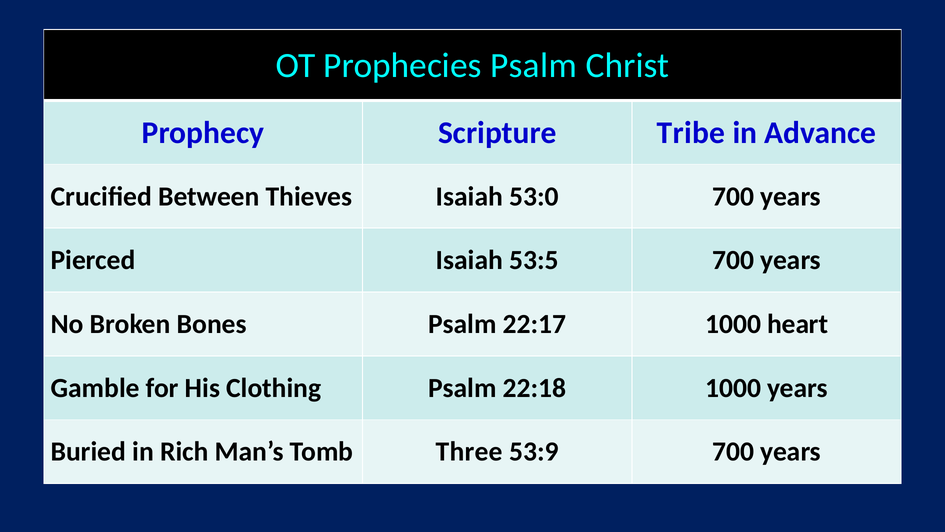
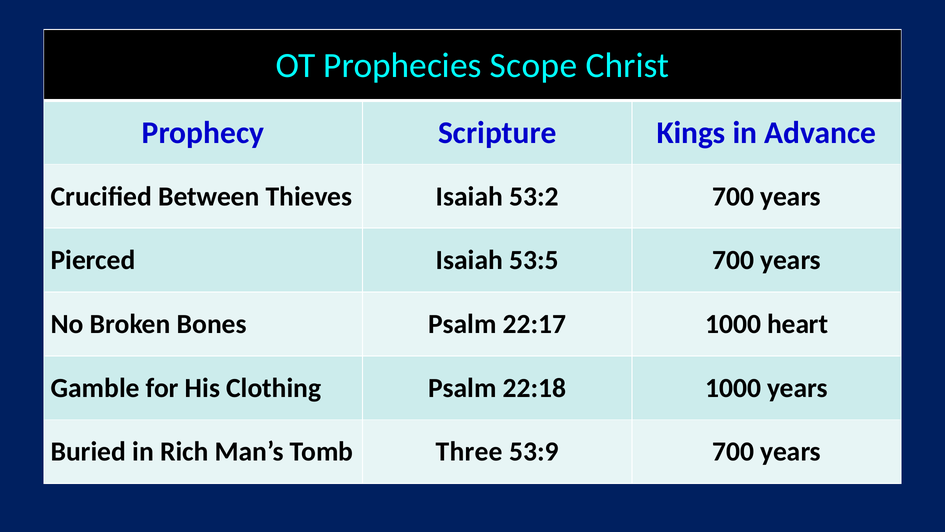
Prophecies Psalm: Psalm -> Scope (533, 65)
Tribe: Tribe -> Kings (691, 133)
53:0: 53:0 -> 53:2 (534, 196)
